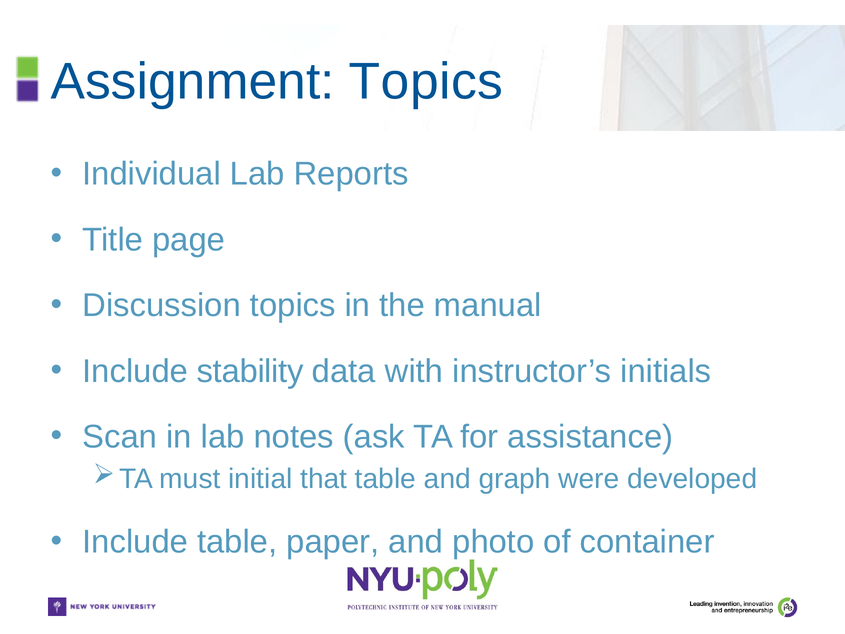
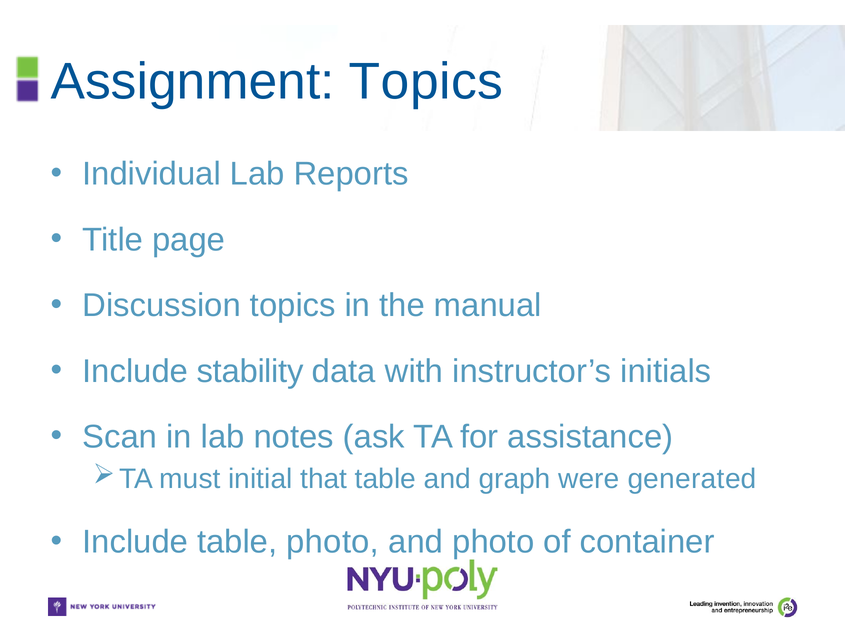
developed: developed -> generated (692, 479)
table paper: paper -> photo (333, 542)
